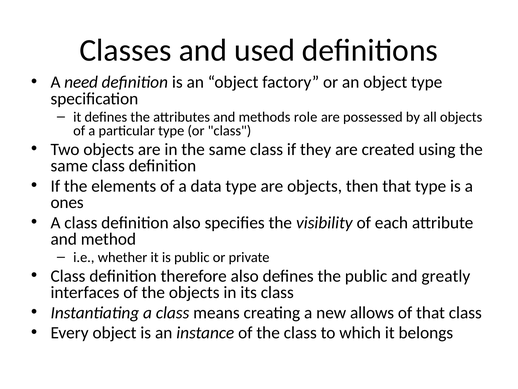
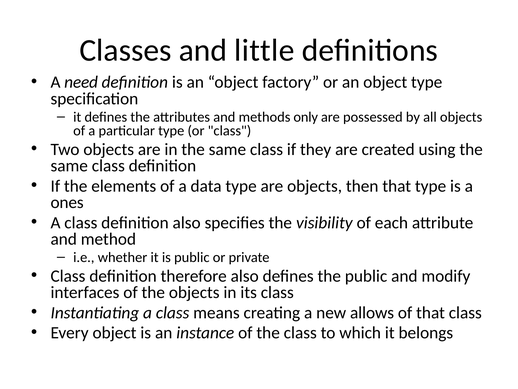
used: used -> little (264, 50)
role: role -> only (306, 117)
greatly: greatly -> modify (446, 276)
